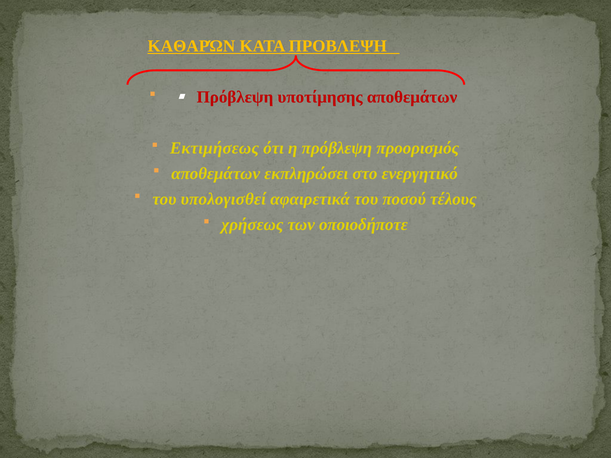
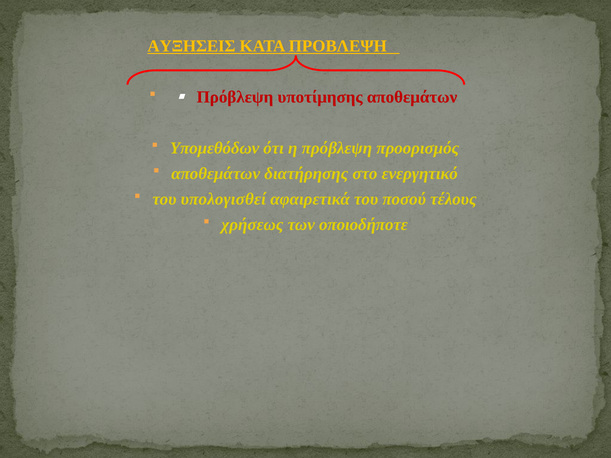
ΚΑΘΑΡΏΝ: ΚΑΘΑΡΏΝ -> ΑΥΞΗΣΕΙΣ (192, 46)
Εκτιµήσεως: Εκτιµήσεως -> Υπομεθόδων (215, 148)
εκπληρώσει: εκπληρώσει -> διατήρησης (306, 174)
